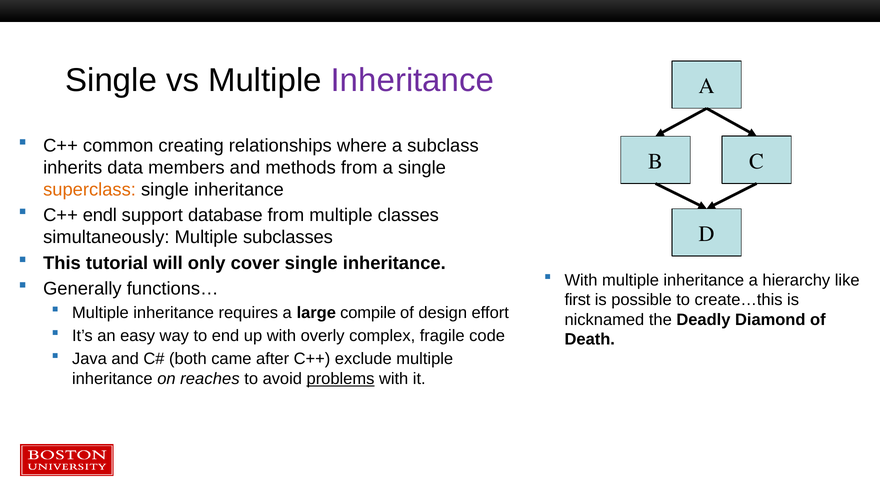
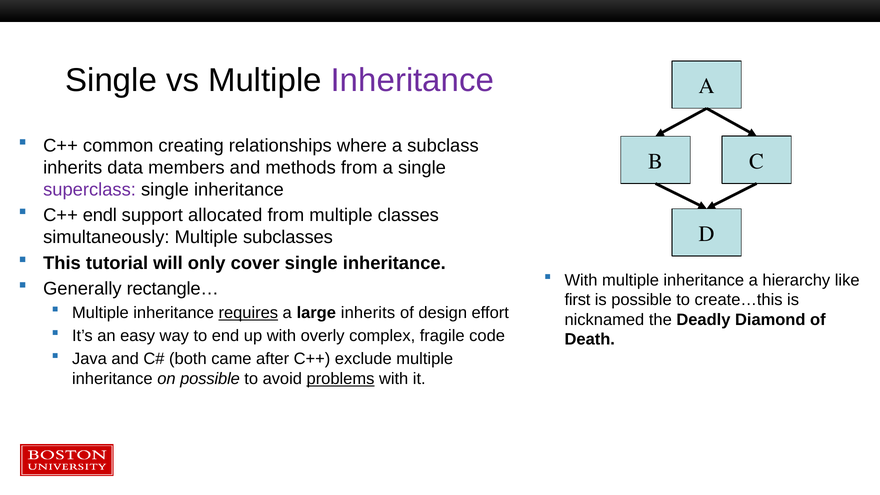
superclass colour: orange -> purple (90, 190)
database: database -> allocated (225, 215)
functions…: functions… -> rectangle… (173, 289)
requires underline: none -> present (248, 313)
large compile: compile -> inherits (368, 313)
on reaches: reaches -> possible (210, 379)
